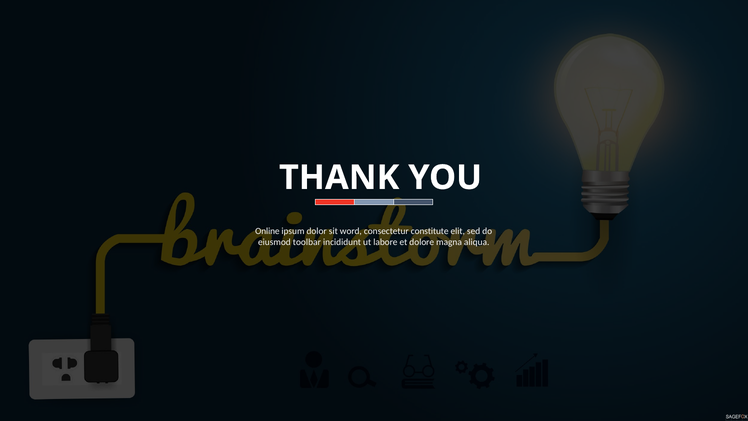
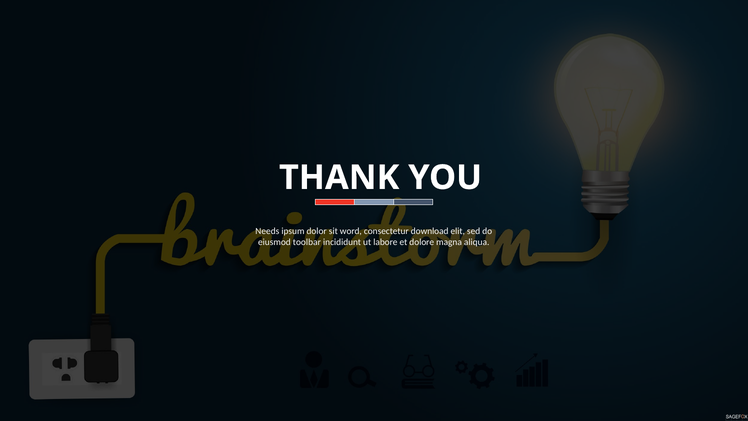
Online: Online -> Needs (267, 231)
constitute: constitute -> download (430, 231)
